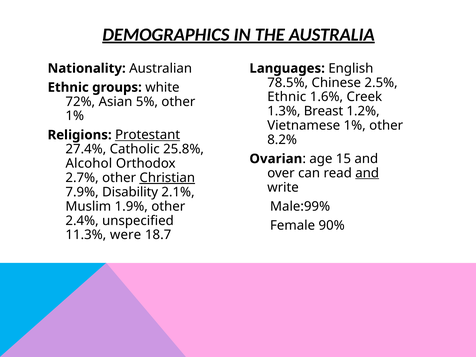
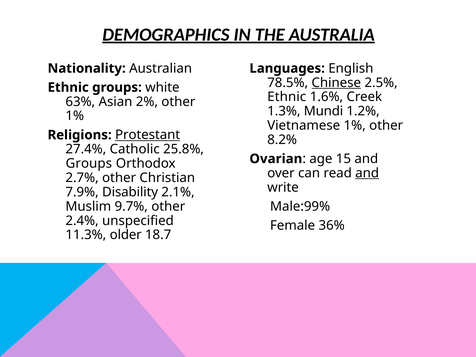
Chinese underline: none -> present (336, 83)
72%: 72% -> 63% (80, 102)
5%: 5% -> 2% (147, 102)
Breast: Breast -> Mundi (324, 111)
Alcohol: Alcohol -> Groups (89, 164)
Christian underline: present -> none (167, 178)
1.9%: 1.9% -> 9.7% (131, 206)
90%: 90% -> 36% (332, 225)
were: were -> older (126, 235)
